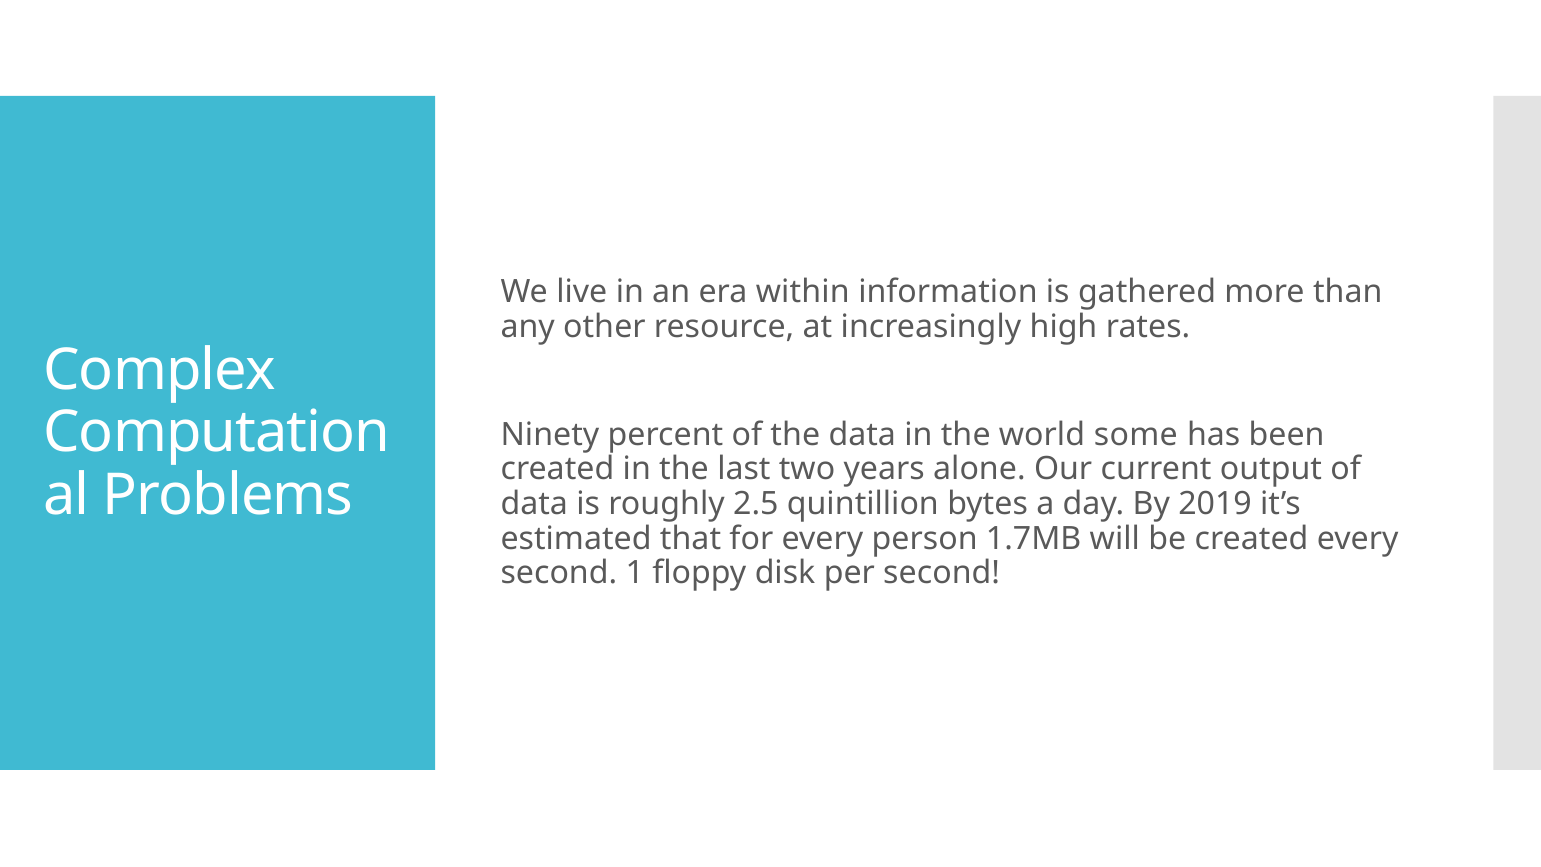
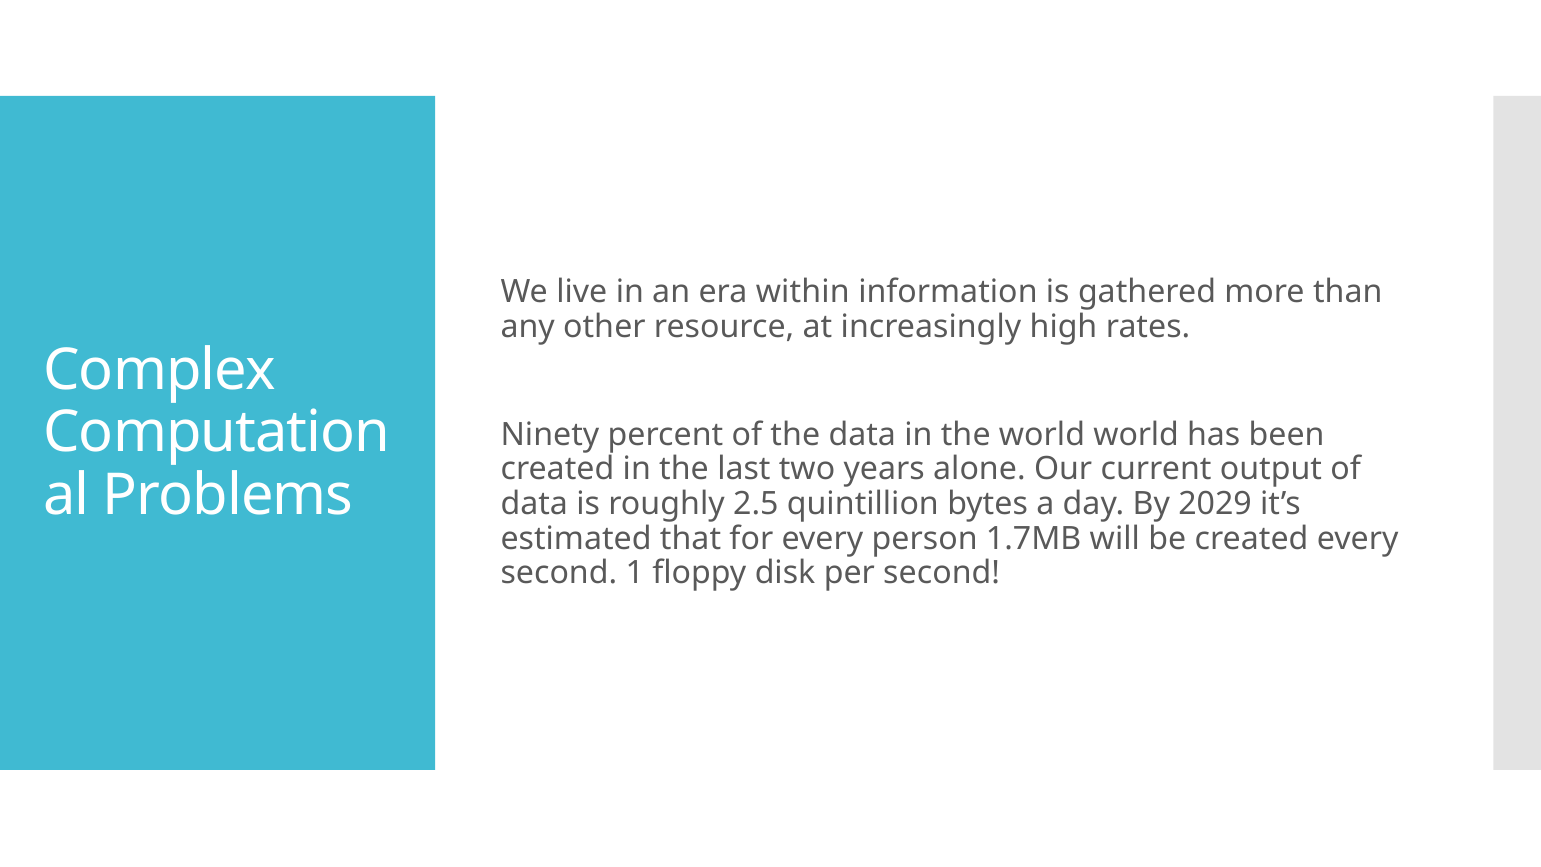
world some: some -> world (1136, 434)
2019: 2019 -> 2029 (1215, 504)
